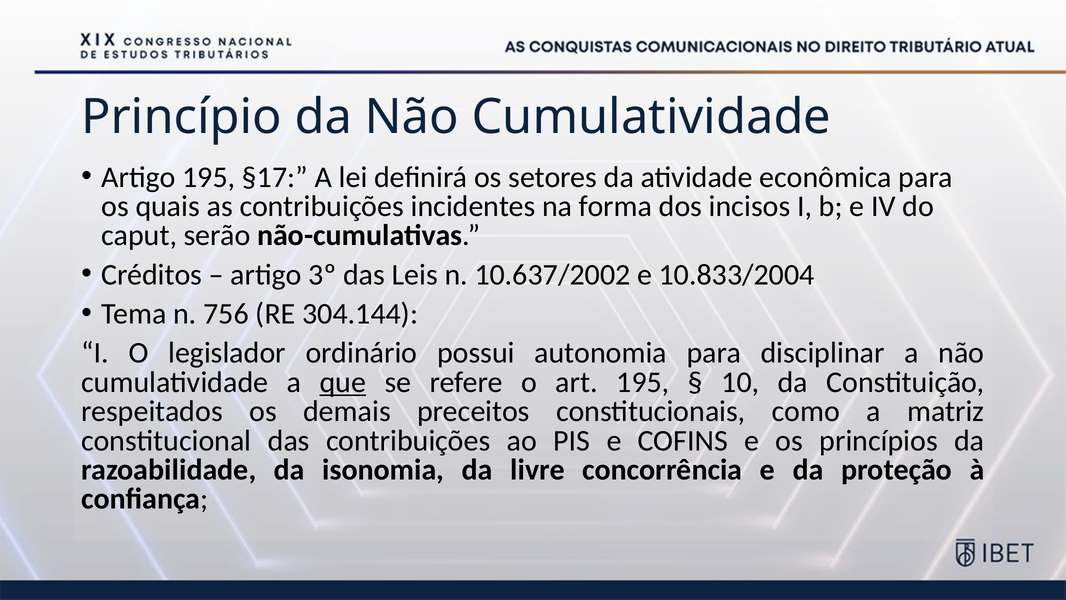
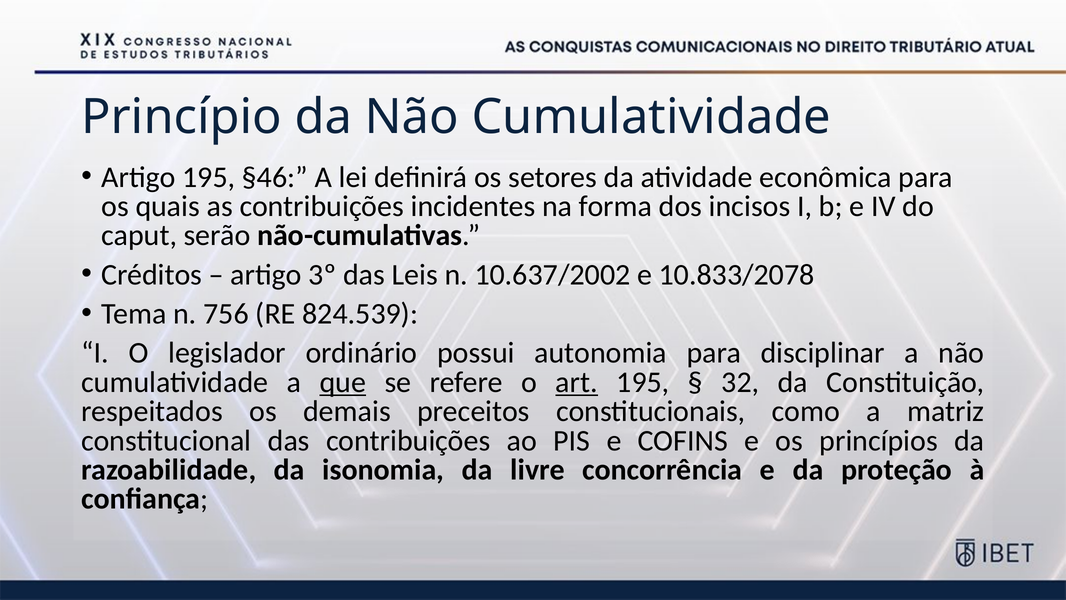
§17: §17 -> §46 (275, 177)
10.833/2004: 10.833/2004 -> 10.833/2078 (737, 275)
304.144: 304.144 -> 824.539 (360, 314)
art underline: none -> present (577, 382)
10: 10 -> 32 (740, 382)
